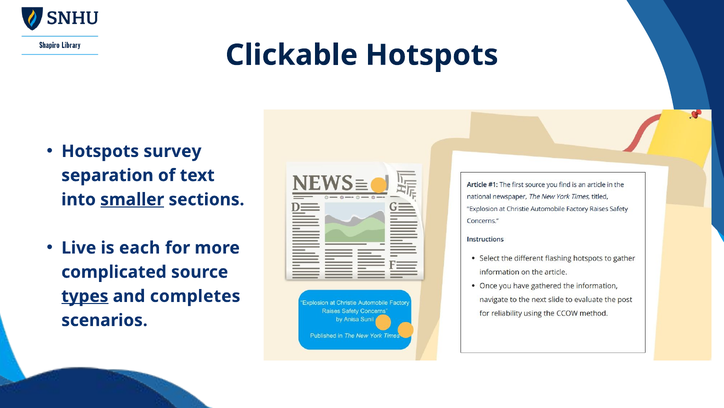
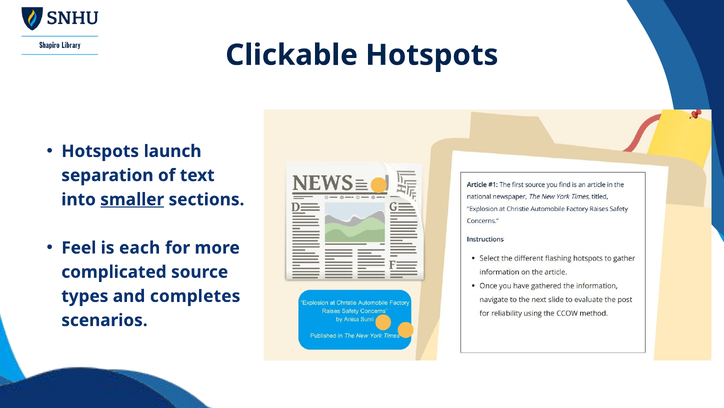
survey: survey -> launch (173, 151)
Live: Live -> Feel (79, 247)
types underline: present -> none (85, 296)
